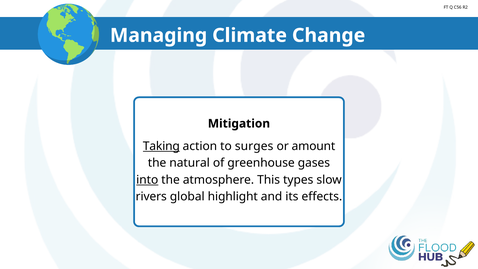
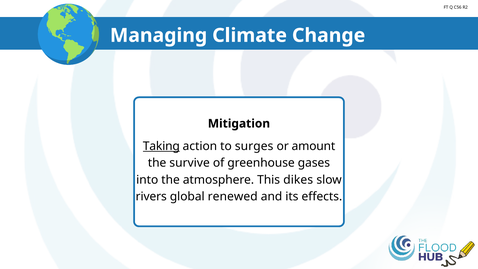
natural: natural -> survive (190, 163)
into underline: present -> none (147, 180)
types: types -> dikes (298, 180)
highlight: highlight -> renewed (233, 196)
